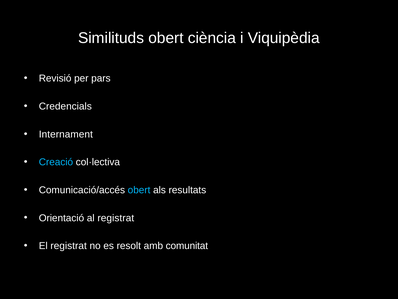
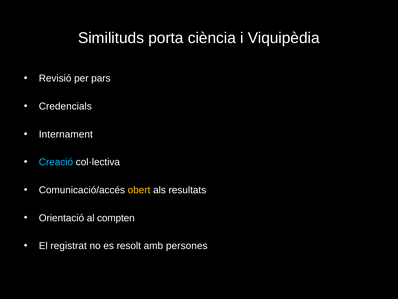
Similituds obert: obert -> porta (166, 38)
obert colour: light blue -> yellow (139, 190)
al registrat: registrat -> compten (116, 218)
comunitat: comunitat -> persones (187, 245)
